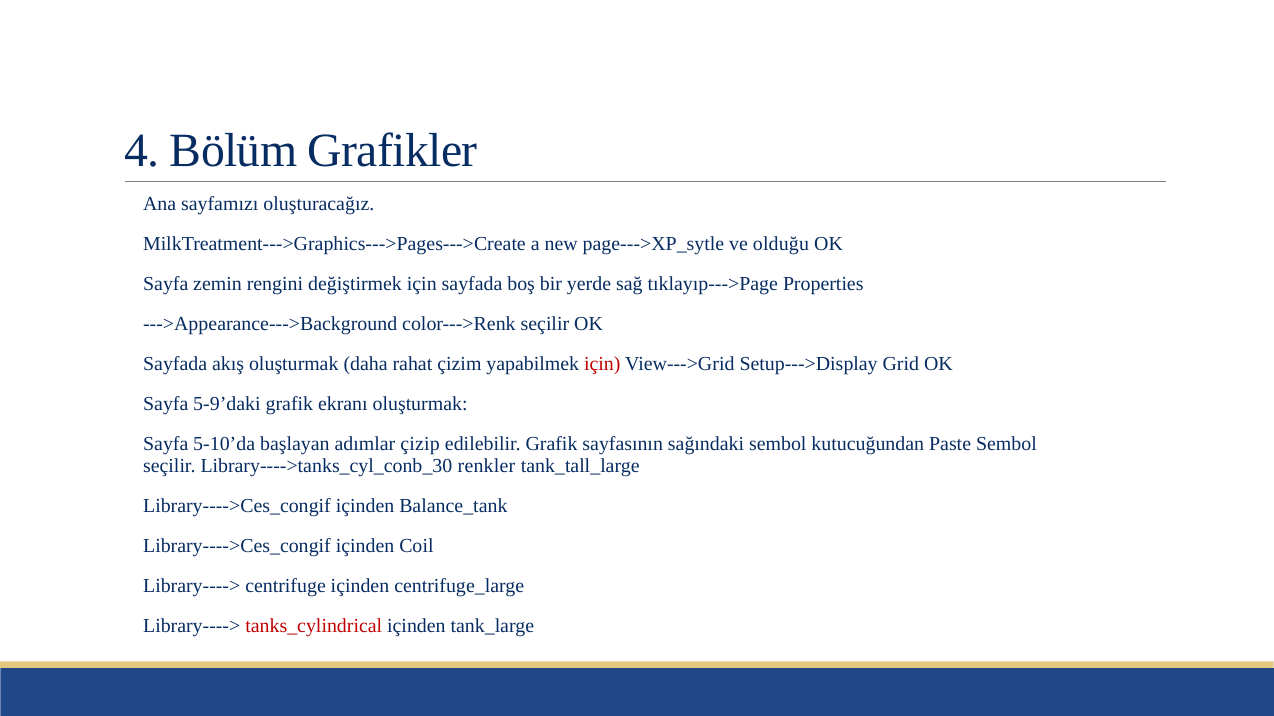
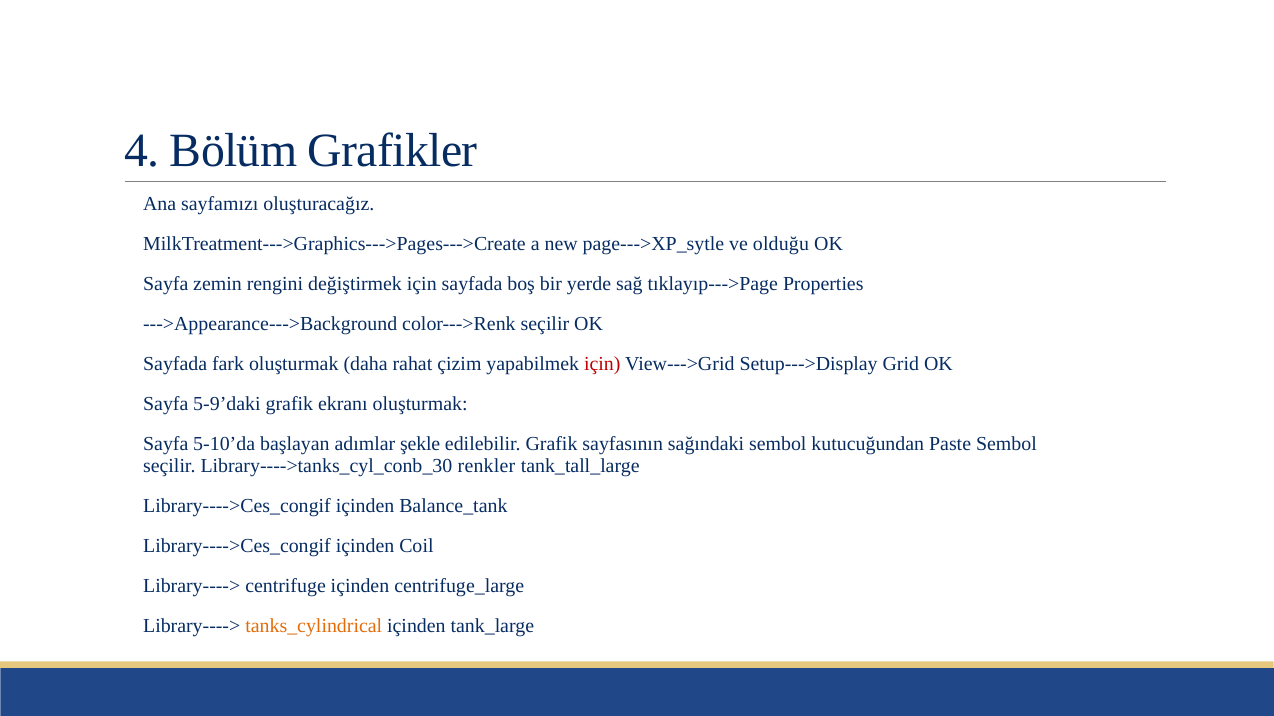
akış: akış -> fark (228, 365)
çizip: çizip -> şekle (420, 445)
tanks_cylindrical colour: red -> orange (314, 627)
